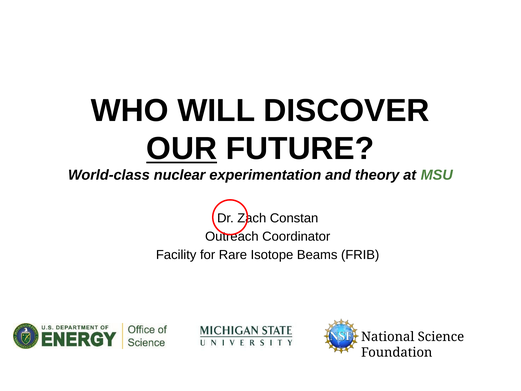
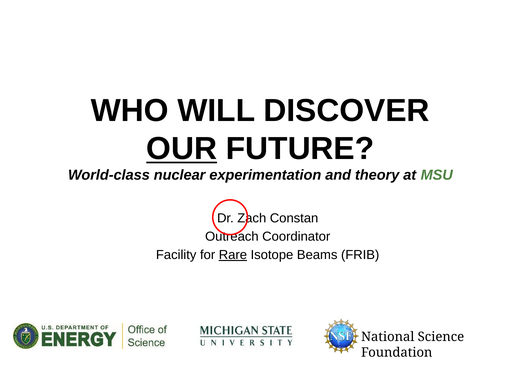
Rare underline: none -> present (233, 255)
